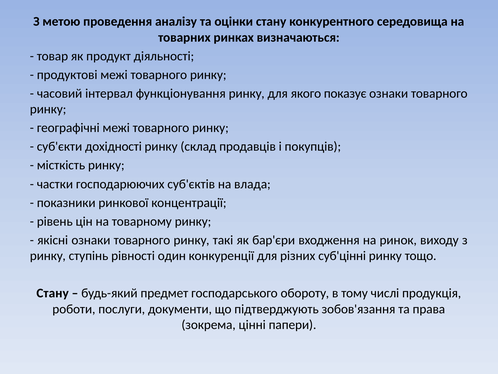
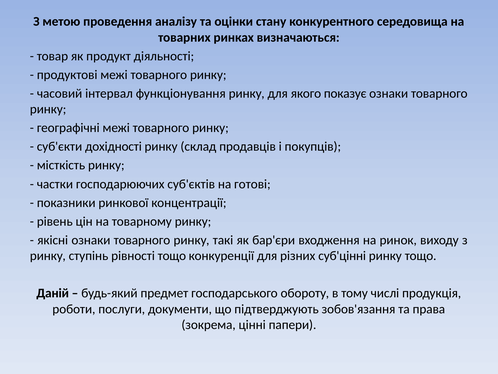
влада: влада -> готові (252, 184)
рівності один: один -> тощо (172, 256)
Стану: Стану -> Даній (53, 293)
